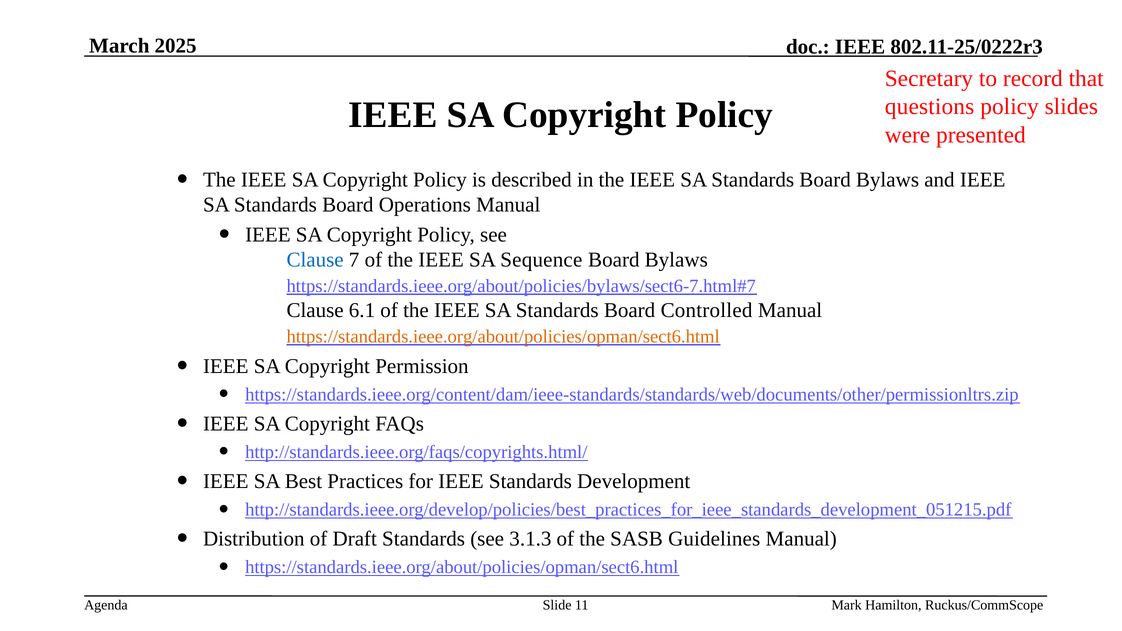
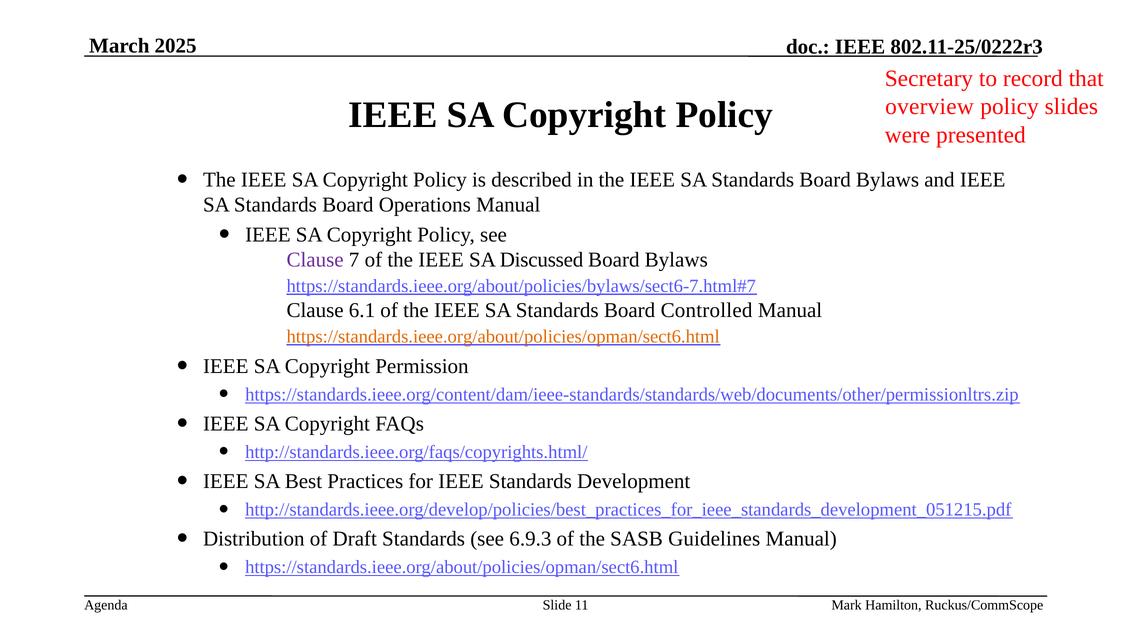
questions: questions -> overview (930, 107)
Clause colour: blue -> purple (315, 260)
Sequence: Sequence -> Discussed (542, 260)
3.1.3: 3.1.3 -> 6.9.3 (530, 539)
